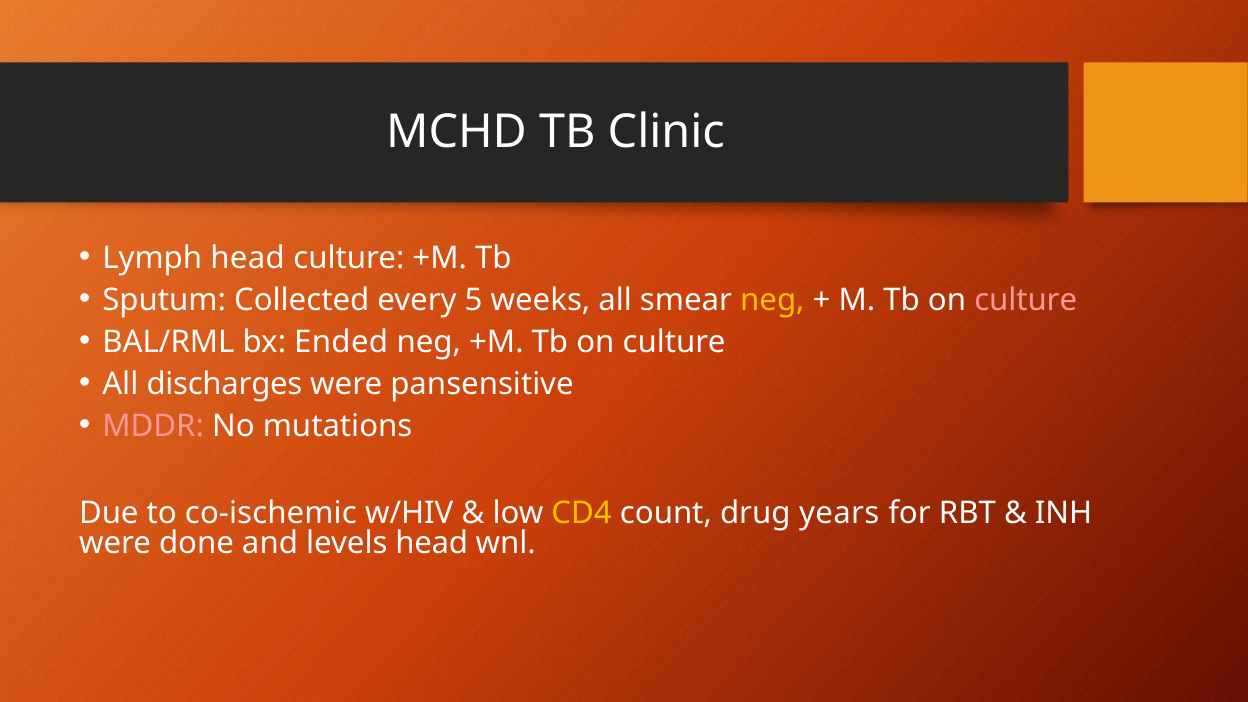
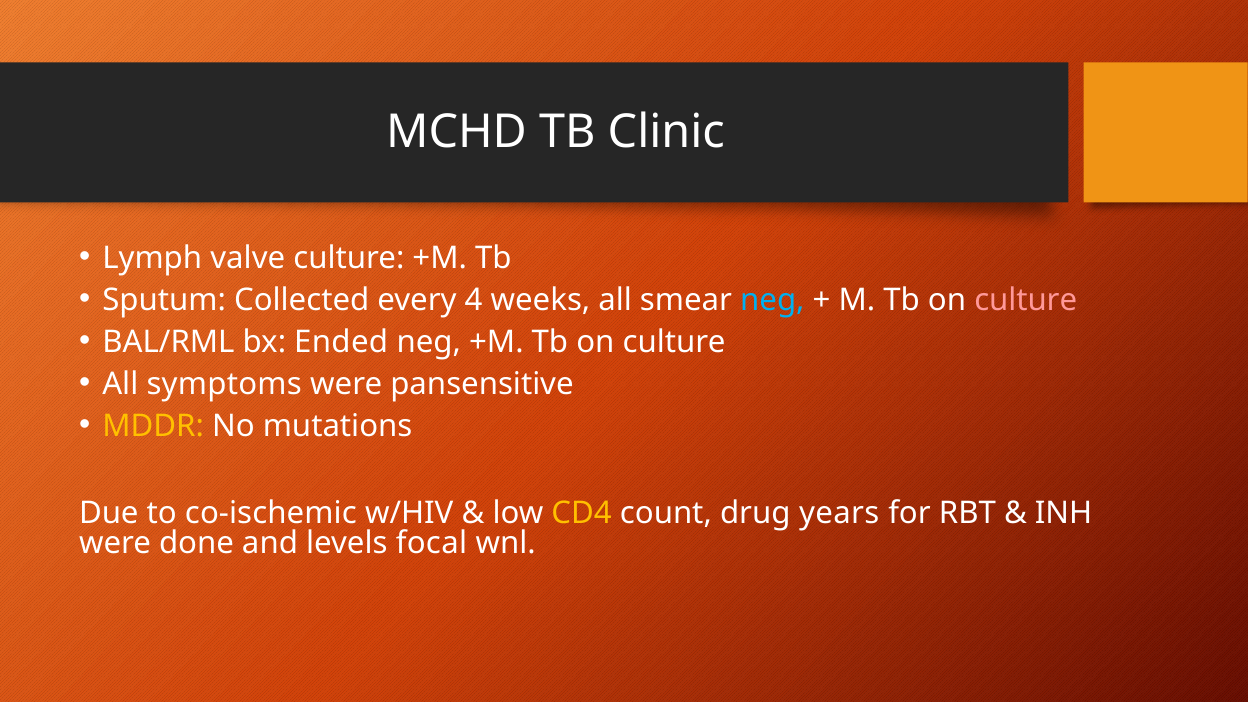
Lymph head: head -> valve (248, 258)
5: 5 -> 4 (474, 300)
neg colour: yellow -> light blue (772, 300)
discharges: discharges -> symptoms (224, 384)
MDDR colour: pink -> yellow (153, 426)
levels head: head -> focal (431, 544)
